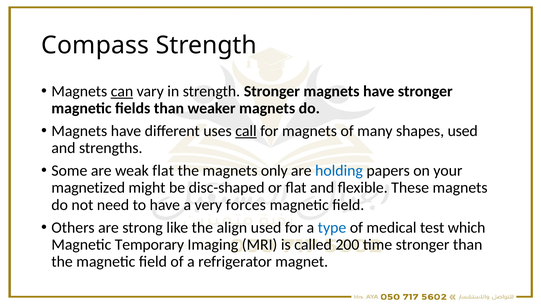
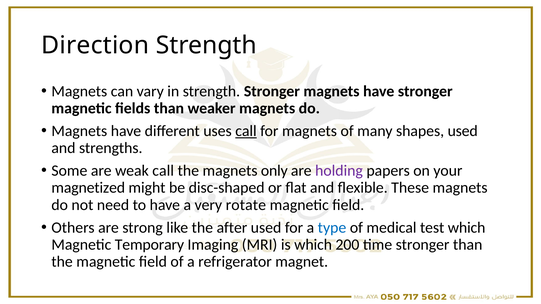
Compass: Compass -> Direction (95, 45)
can underline: present -> none (122, 91)
weak flat: flat -> call (163, 171)
holding colour: blue -> purple (339, 171)
forces: forces -> rotate (246, 205)
align: align -> after (232, 228)
is called: called -> which (313, 245)
